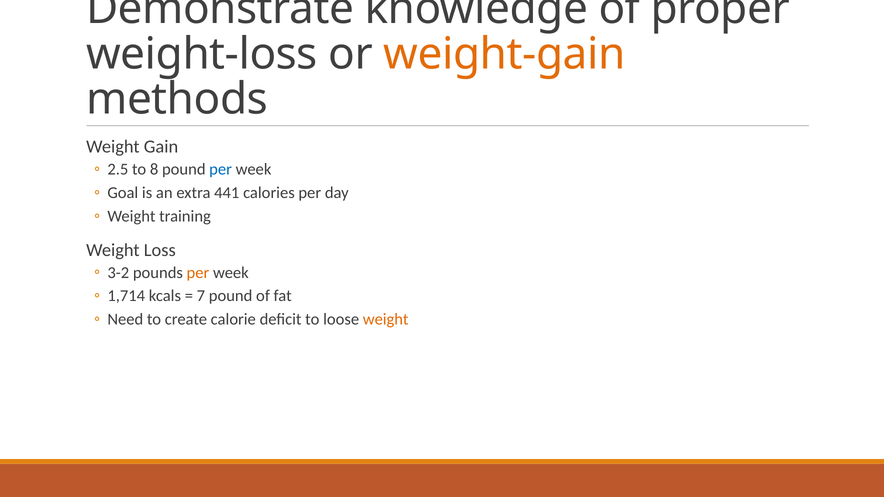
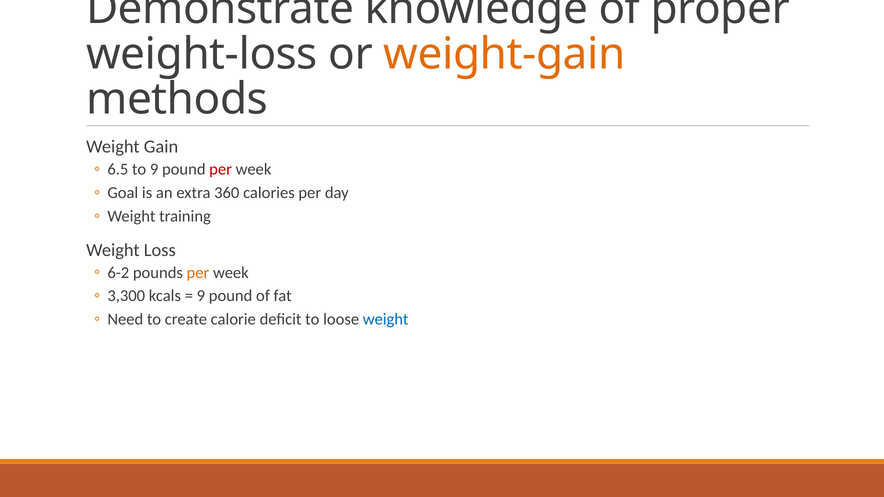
2.5: 2.5 -> 6.5 (118, 170)
to 8: 8 -> 9 (154, 170)
per colour: blue -> red (221, 170)
441: 441 -> 360 (227, 193)
3-2: 3-2 -> 6-2 (118, 273)
1,714: 1,714 -> 3,300 (126, 296)
7: 7 -> 9 (201, 296)
weight colour: orange -> blue (386, 320)
